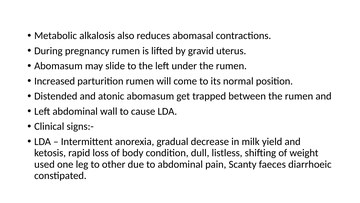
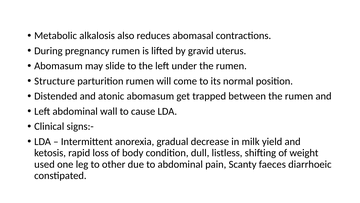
Increased: Increased -> Structure (55, 81)
